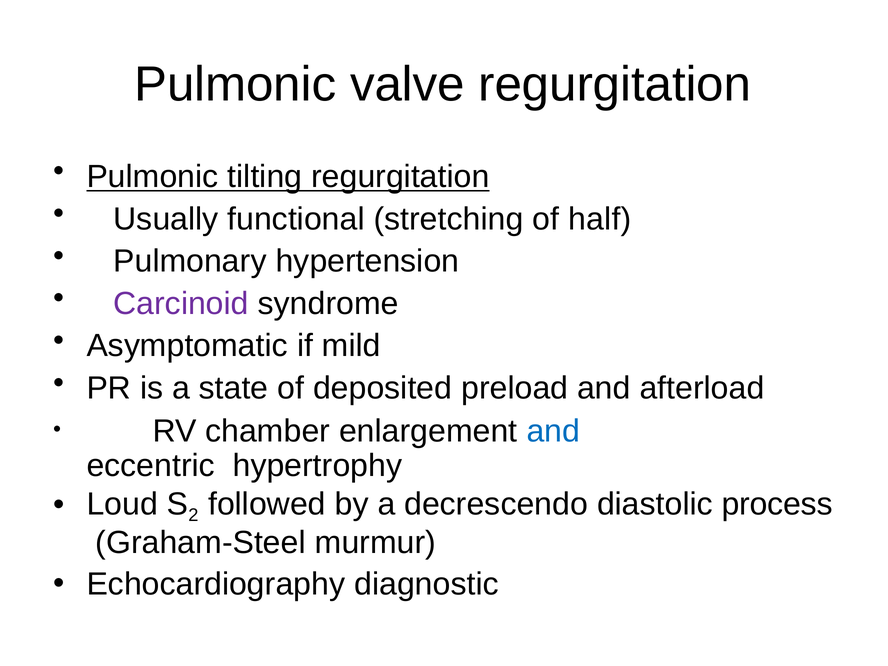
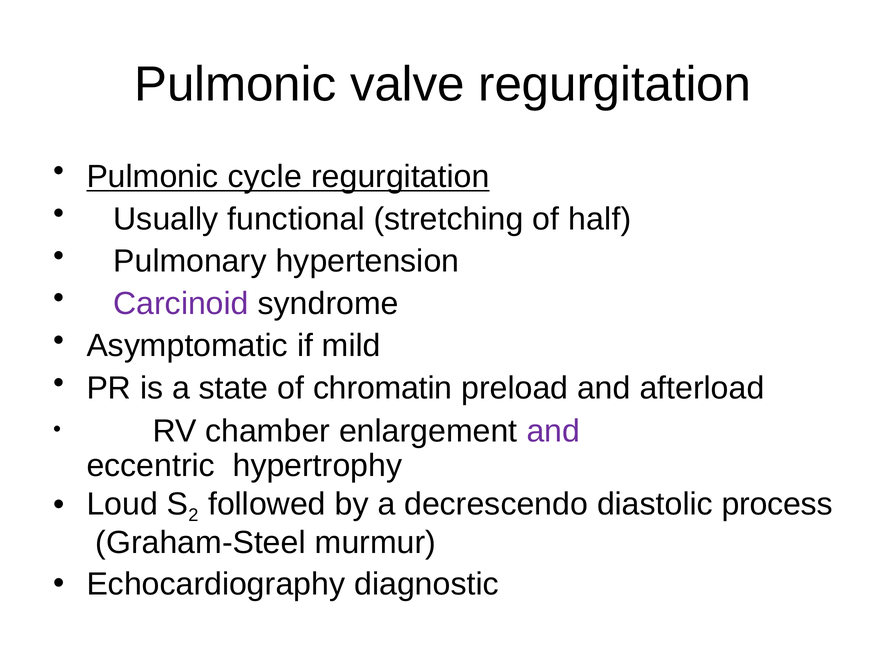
tilting: tilting -> cycle (265, 177)
deposited: deposited -> chromatin (383, 388)
and colour: blue -> purple (553, 431)
